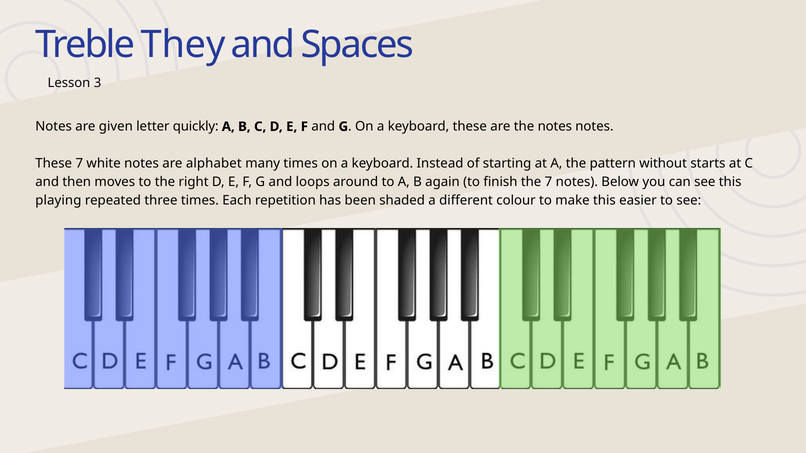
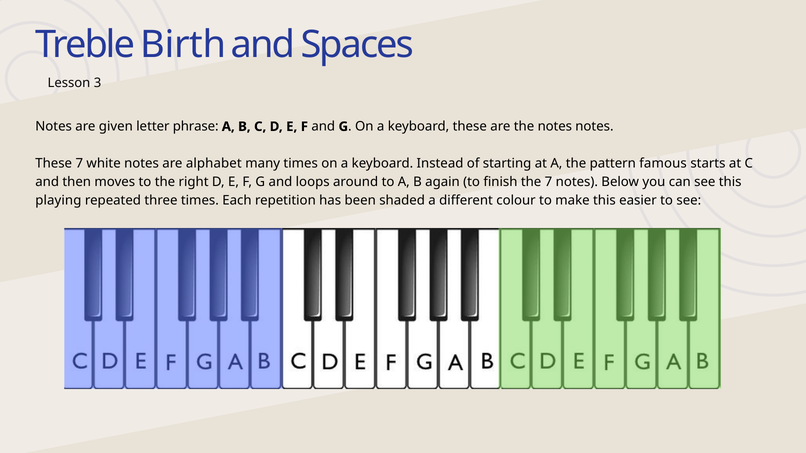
They: They -> Birth (183, 45)
quickly: quickly -> phrase (196, 127)
without: without -> famous (663, 164)
